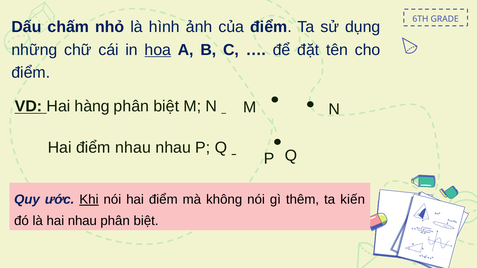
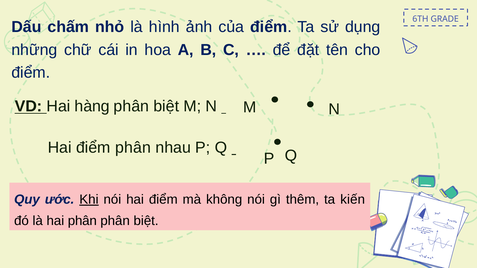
hoa underline: present -> none (158, 50)
điểm nhau: nhau -> phân (133, 148)
hai nhau: nhau -> phân (82, 221)
